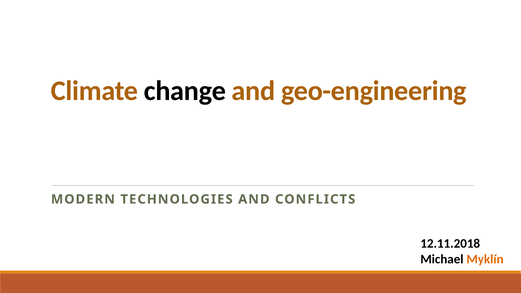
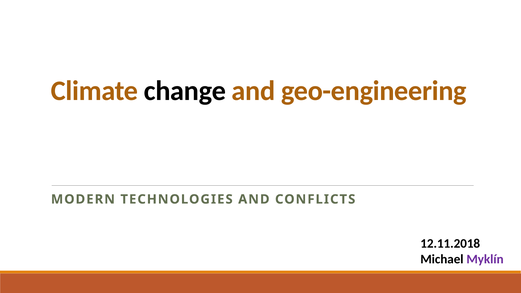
Myklín colour: orange -> purple (485, 259)
